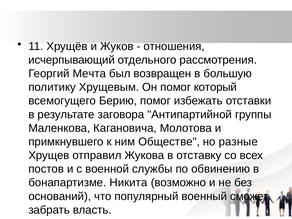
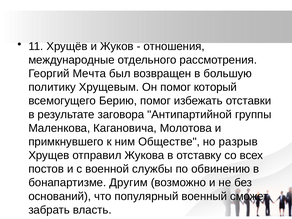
исчерпывающий: исчерпывающий -> международные (72, 60)
разные: разные -> разрыв (238, 142)
Никита: Никита -> Другим (128, 183)
